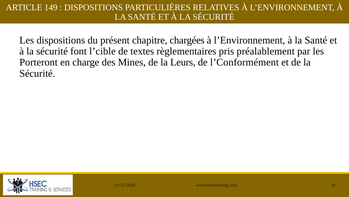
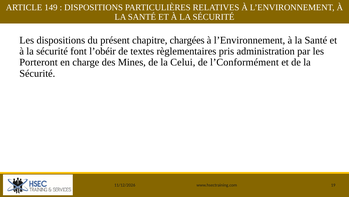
l’cible: l’cible -> l’obéir (103, 51)
préalablement: préalablement -> administration (266, 51)
Leurs: Leurs -> Celui (183, 62)
